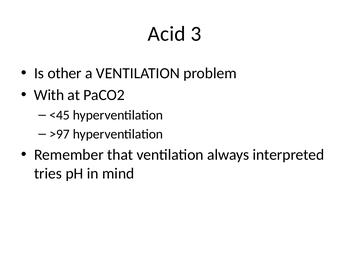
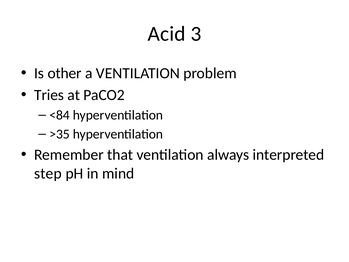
With: With -> Tries (49, 95)
<45: <45 -> <84 (60, 115)
>97: >97 -> >35 (60, 134)
tries: tries -> step (48, 173)
